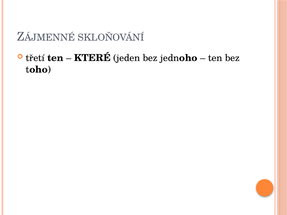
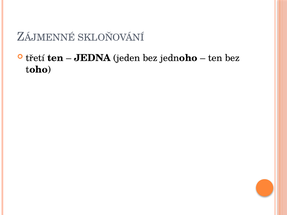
KTERÉ: KTERÉ -> JEDNA (92, 58)
